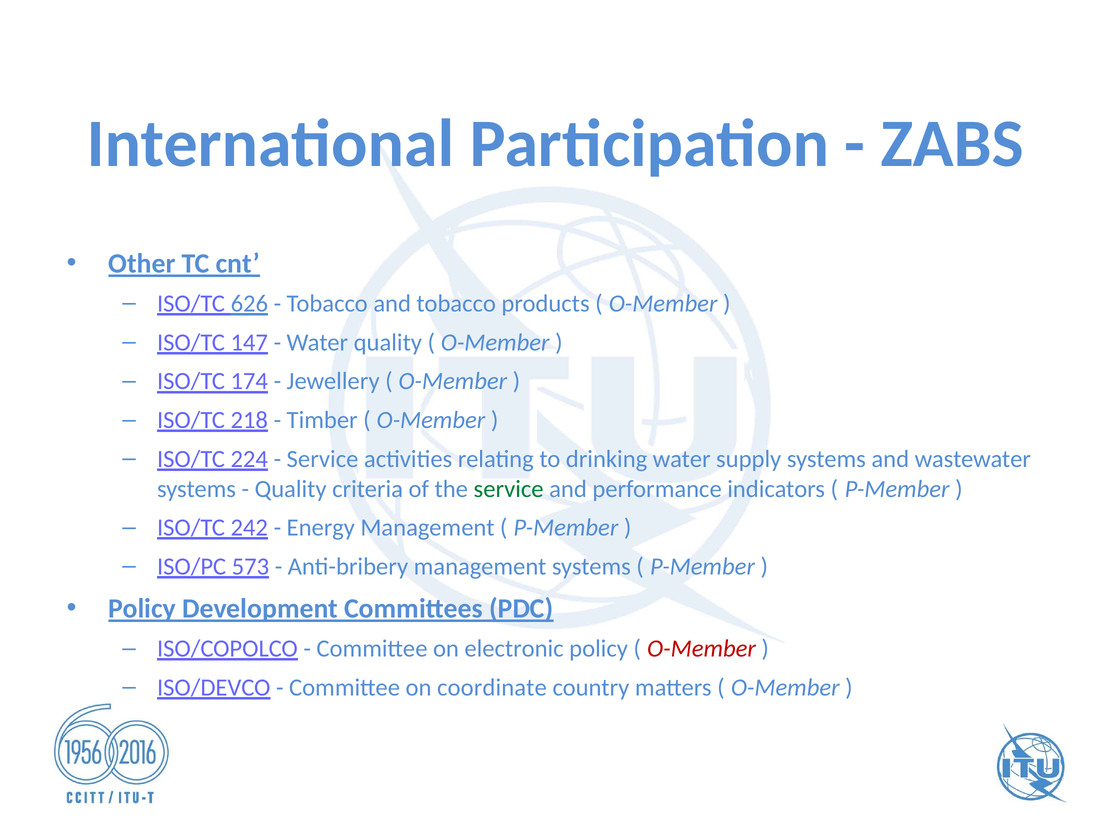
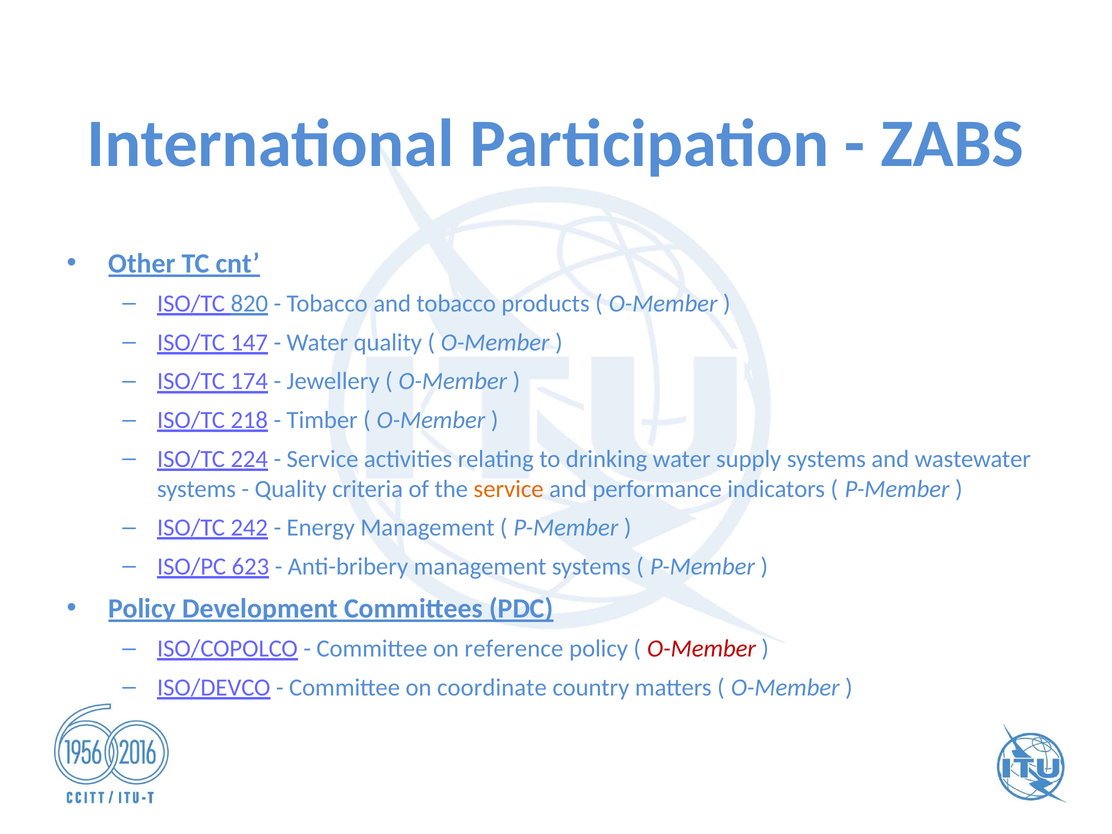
626: 626 -> 820 (249, 304)
service colour: green -> orange (509, 489)
573: 573 -> 623 (250, 566)
electronic: electronic -> reference (514, 649)
